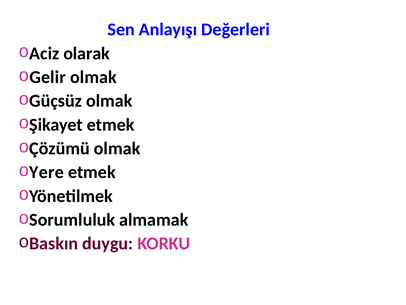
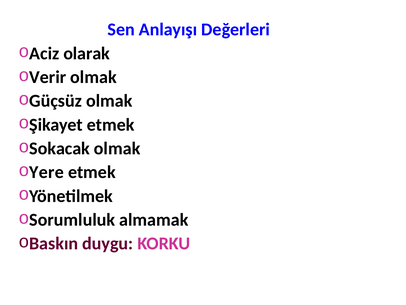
Gelir: Gelir -> Verir (48, 77)
Çözümü: Çözümü -> Sokacak (60, 148)
